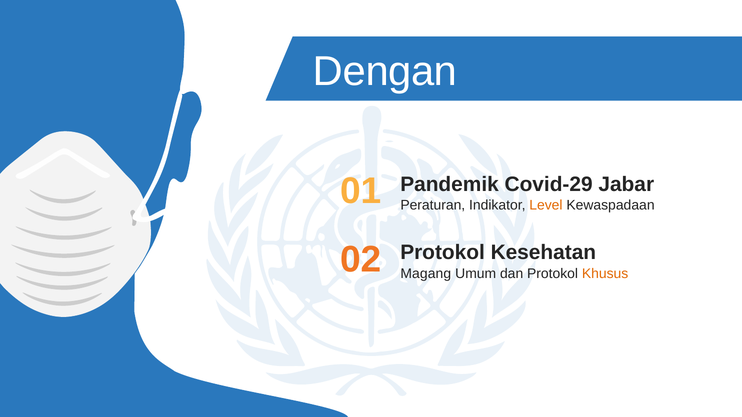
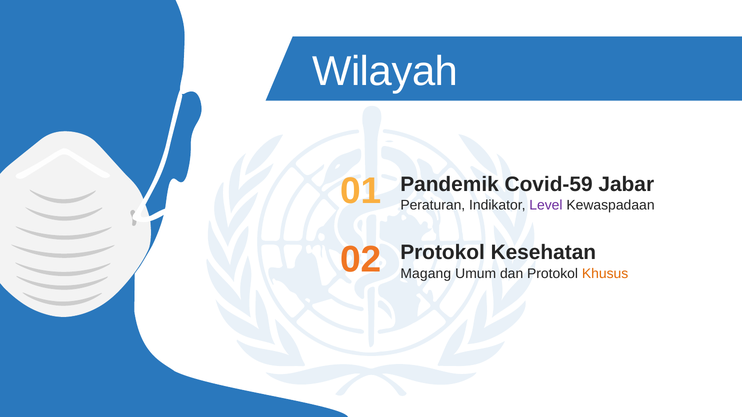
Dengan: Dengan -> Wilayah (385, 72)
Covid-29: Covid-29 -> Covid-59 (549, 184)
Level colour: orange -> purple (546, 206)
